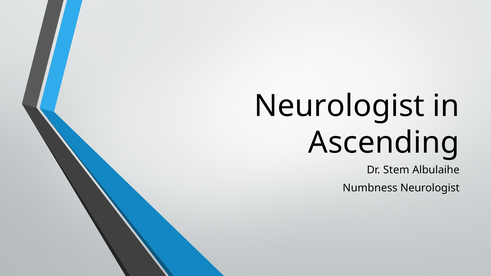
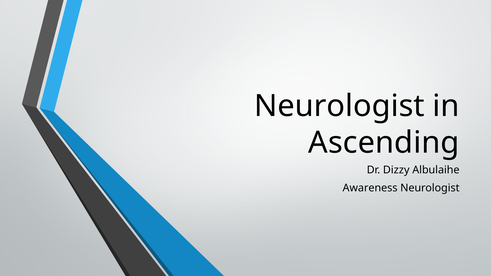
Stem: Stem -> Dizzy (396, 170)
Numbness: Numbness -> Awareness (370, 188)
